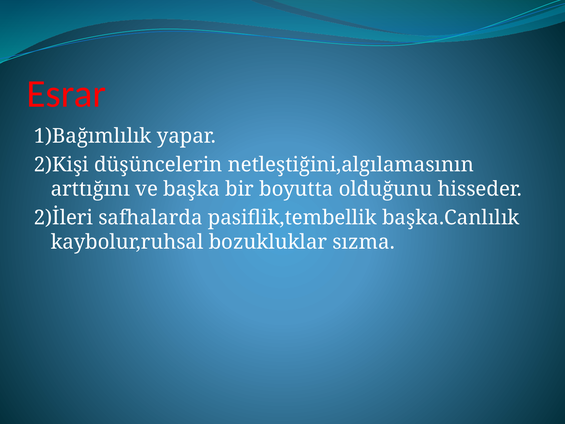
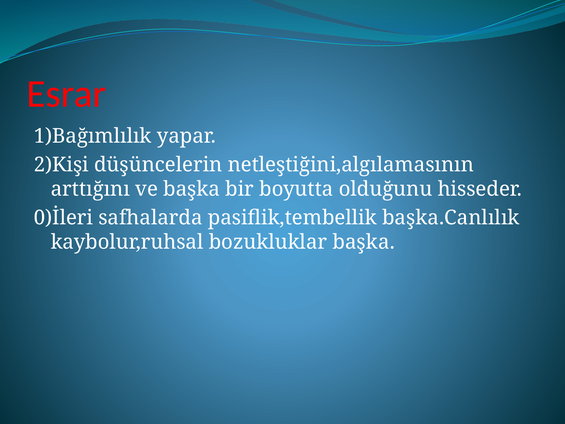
2)İleri: 2)İleri -> 0)İleri (63, 218)
bozukluklar sızma: sızma -> başka (364, 242)
